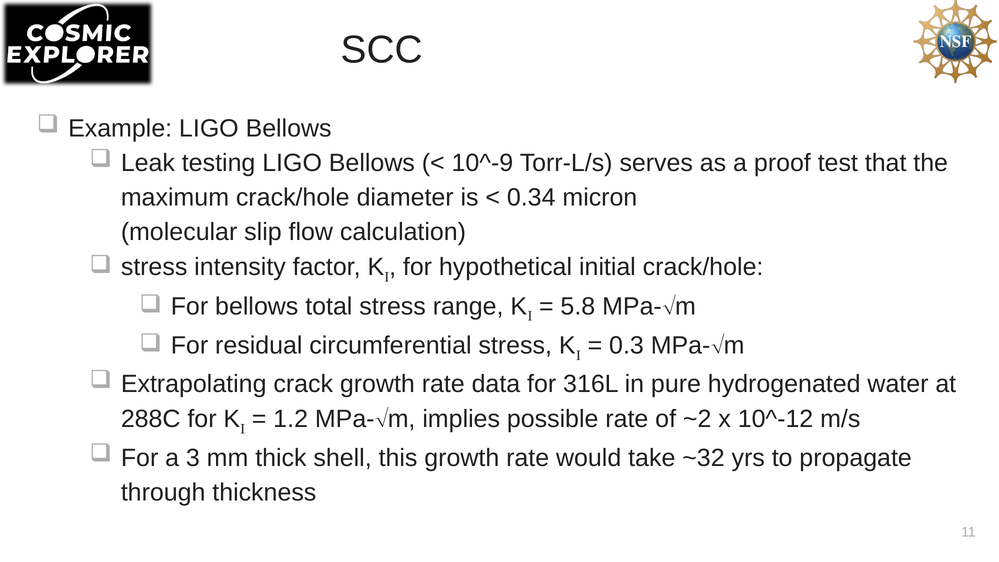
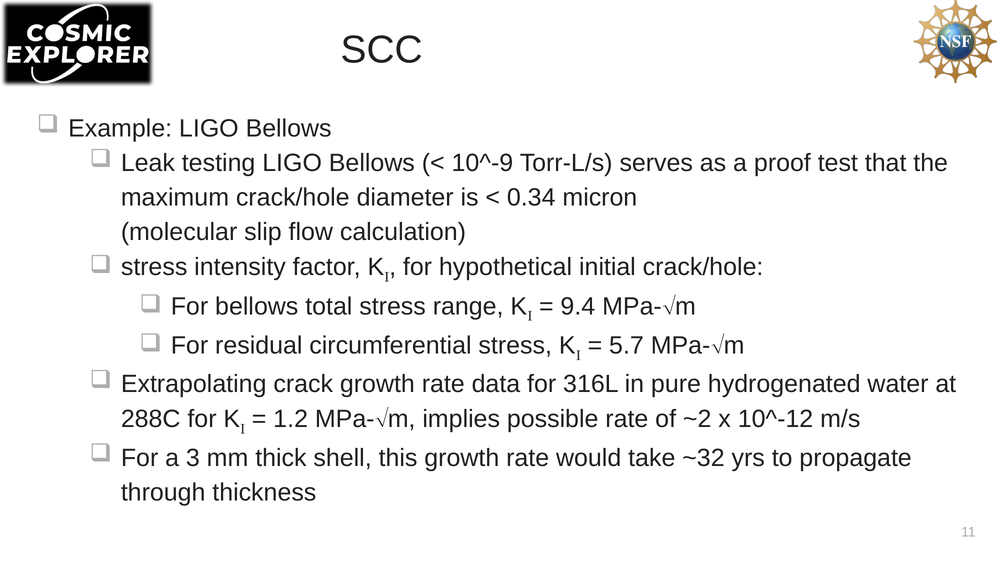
5.8: 5.8 -> 9.4 (578, 306)
0.3: 0.3 -> 5.7 (626, 346)
